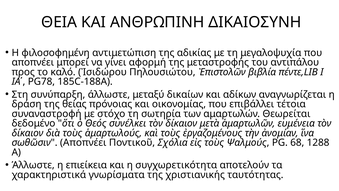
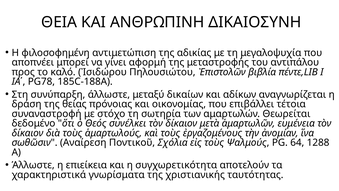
σωθῶσιν Αποπνέει: Αποπνέει -> Αναίρεση (83, 142)
68: 68 -> 64 (297, 142)
